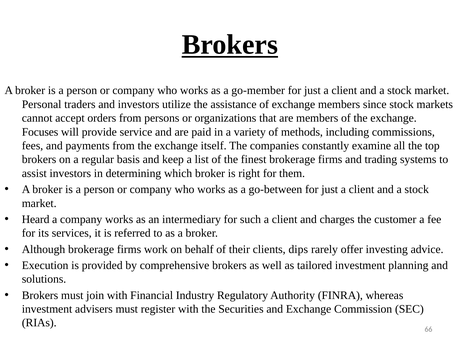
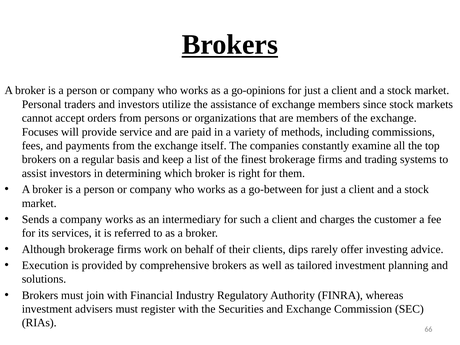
go-member: go-member -> go-opinions (258, 91)
Heard: Heard -> Sends (36, 219)
